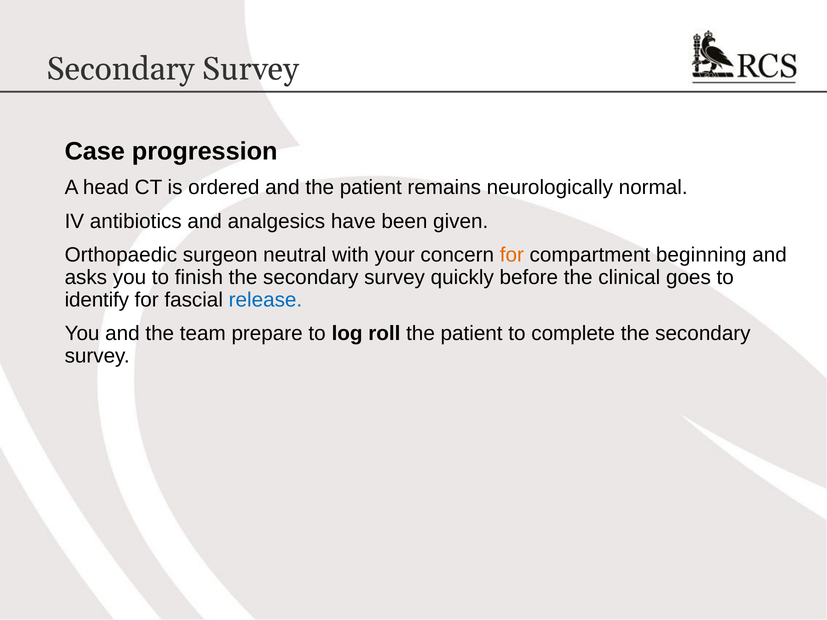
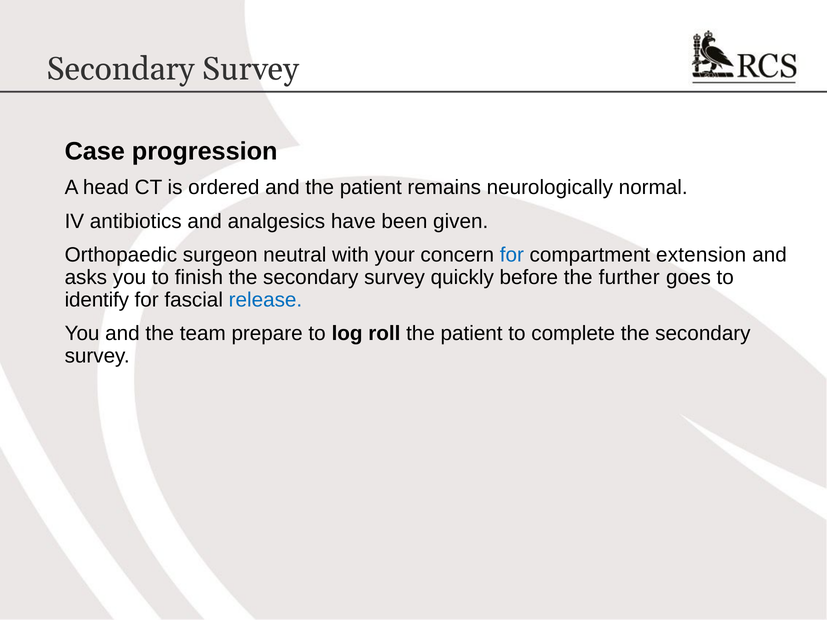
for colour: orange -> blue (512, 255)
beginning: beginning -> extension (701, 255)
clinical: clinical -> further (629, 278)
